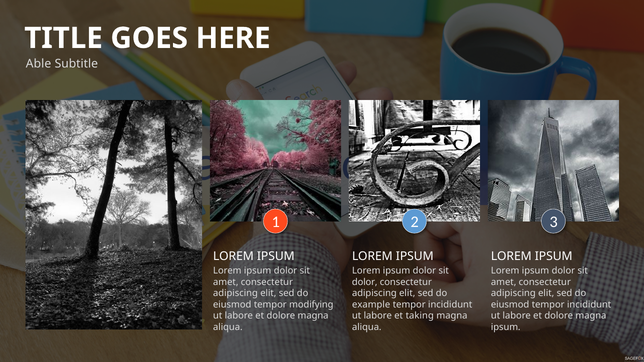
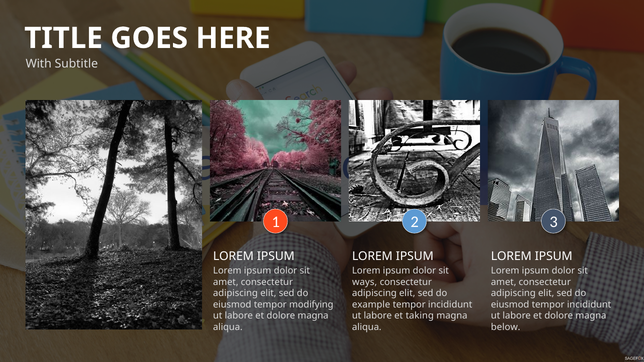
Able: Able -> With (39, 64)
dolor: dolor -> ways (365, 282)
ipsum: ipsum -> below (506, 327)
